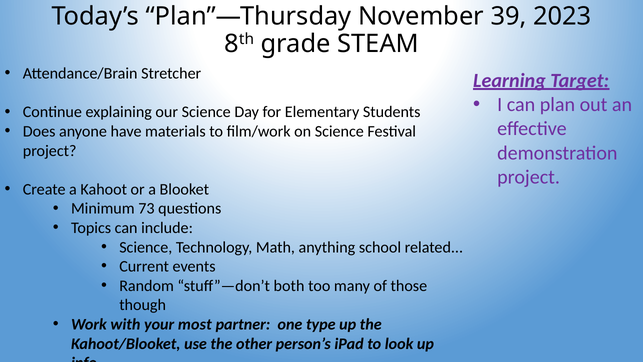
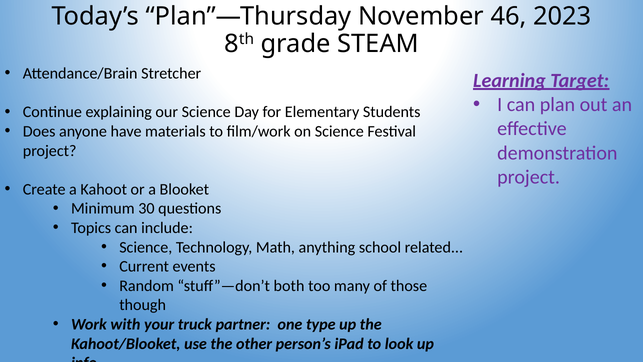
39: 39 -> 46 (509, 16)
73: 73 -> 30 (146, 208)
most: most -> truck (195, 324)
